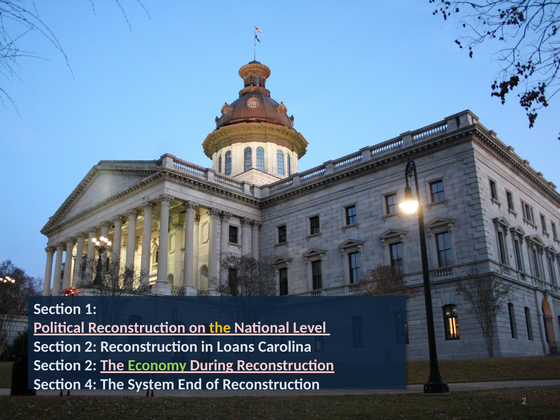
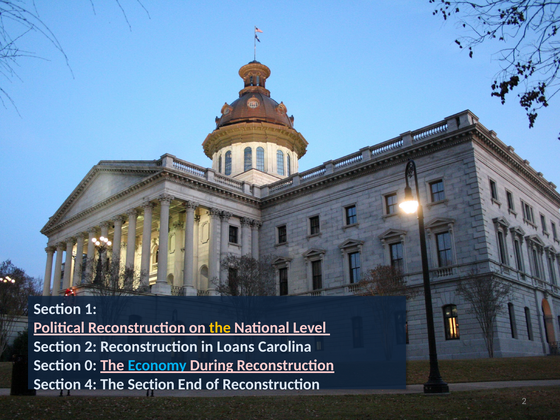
2: 2 -> 0 (91, 365)
Economy colour: light green -> light blue (157, 365)
The System: System -> Section (151, 385)
